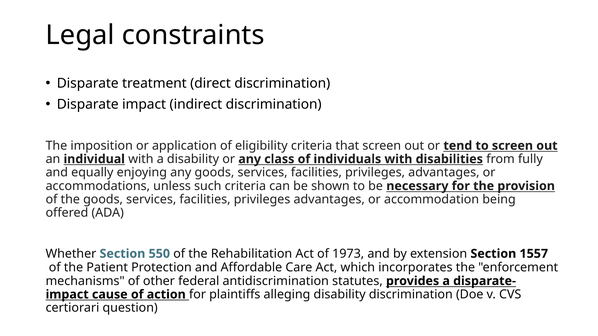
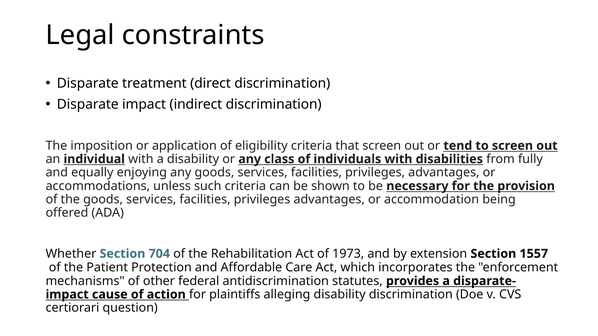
550: 550 -> 704 (159, 254)
